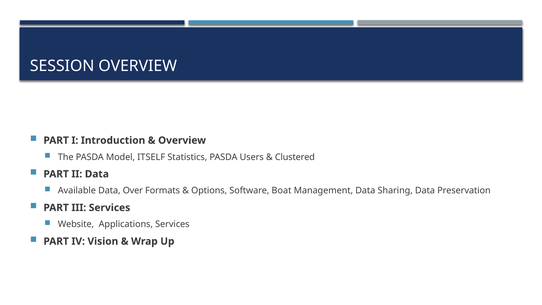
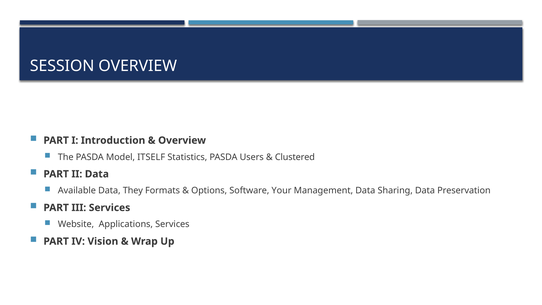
Over: Over -> They (133, 191)
Boat: Boat -> Your (282, 191)
